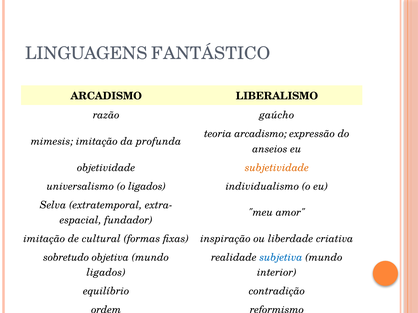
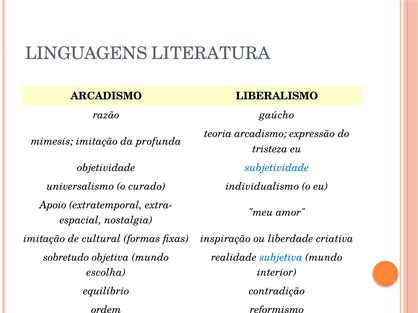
FANTÁSTICO: FANTÁSTICO -> LITERATURA (211, 53)
anseios: anseios -> tristeza (270, 149)
subjetividade colour: orange -> blue (277, 168)
o ligados: ligados -> curado (147, 187)
Selva: Selva -> Apoio (53, 205)
fundador: fundador -> nostalgia (128, 220)
ligados: ligados -> escolha (106, 273)
